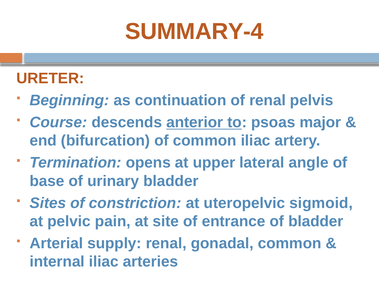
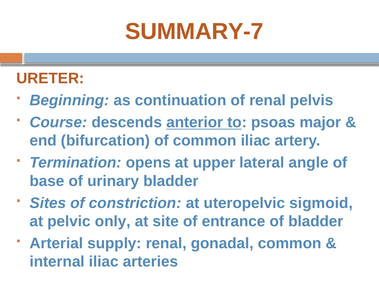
SUMMARY-4: SUMMARY-4 -> SUMMARY-7 (194, 32)
pain: pain -> only (113, 222)
